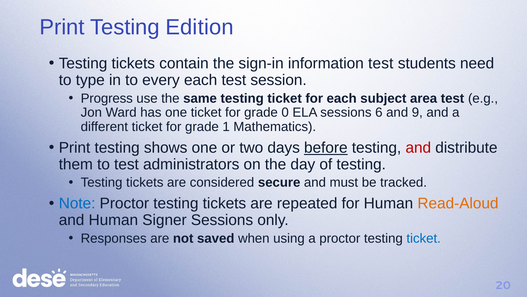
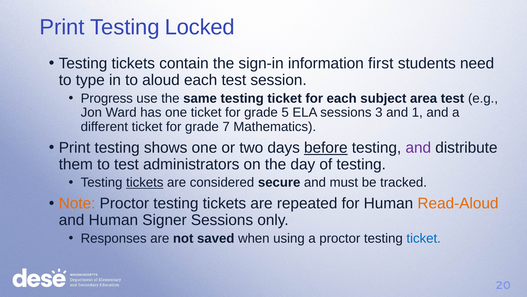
Edition: Edition -> Locked (200, 27)
information test: test -> first (381, 63)
every: every -> aloud (161, 80)
0: 0 -> 5 (285, 112)
6: 6 -> 3 (379, 112)
9: 9 -> 1 (417, 112)
1: 1 -> 7 (226, 127)
and colour: red -> purple (418, 147)
tickets underline: none -> present (145, 182)
Note colour: blue -> orange (77, 203)
